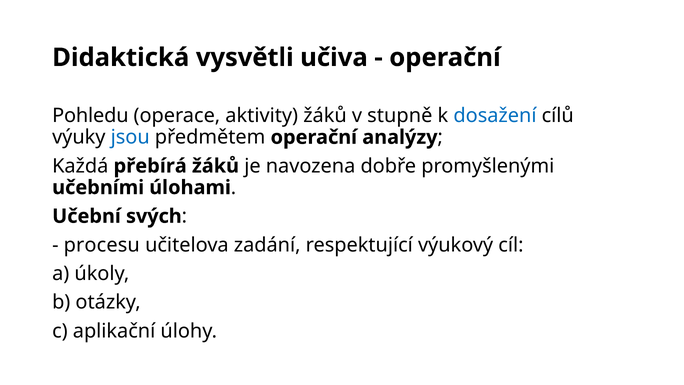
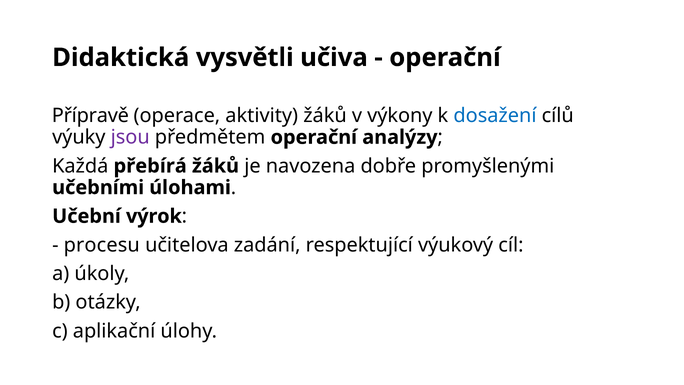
Pohledu: Pohledu -> Přípravě (90, 116)
stupně: stupně -> výkony (400, 116)
jsou colour: blue -> purple (130, 137)
svých: svých -> výrok (154, 216)
